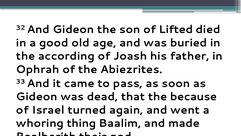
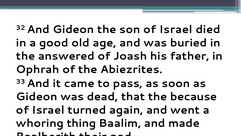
son of Lifted: Lifted -> Israel (176, 29)
according: according -> answered (66, 56)
